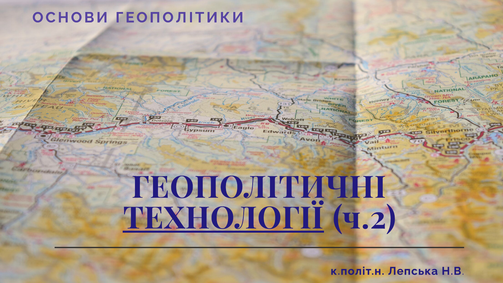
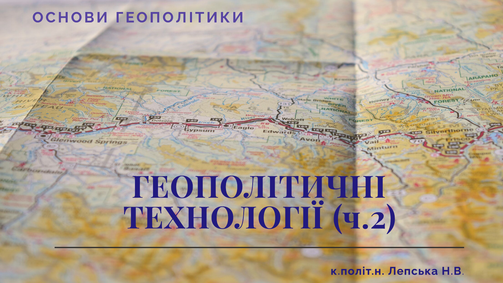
ТЕХНОЛОГІЇ underline: present -> none (223, 218)
